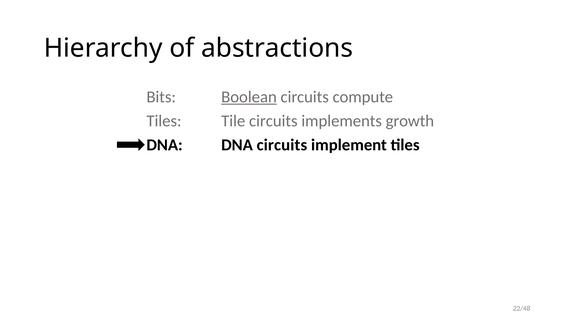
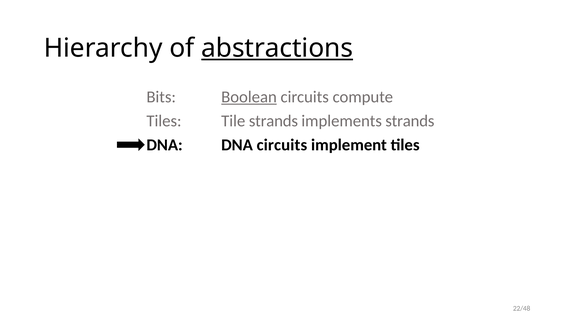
abstractions underline: none -> present (277, 48)
Tile circuits: circuits -> strands (273, 121)
implements growth: growth -> strands (410, 121)
